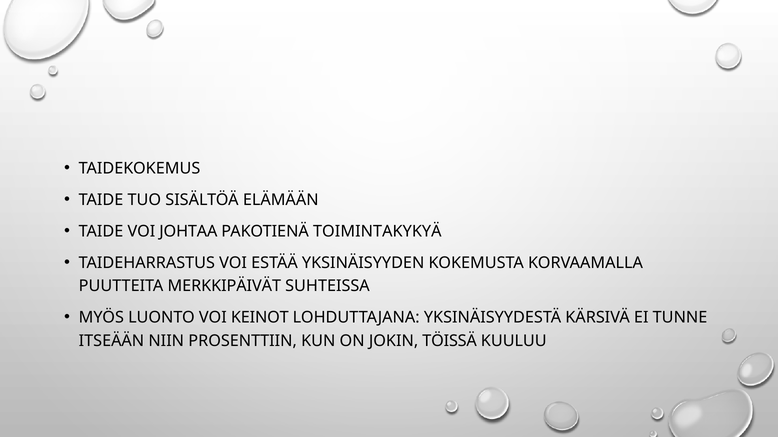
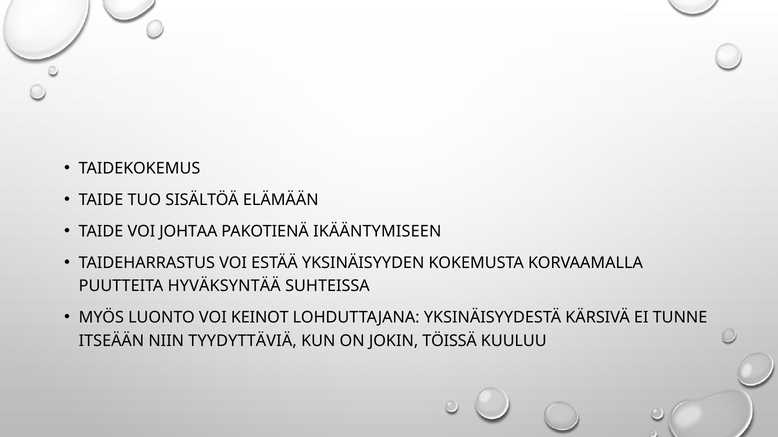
TOIMINTAKYKYÄ: TOIMINTAKYKYÄ -> IKÄÄNTYMISEEN (377, 232)
MERKKIPÄIVÄT: MERKKIPÄIVÄT -> HYVÄKSYNTÄÄ (224, 286)
PROSENTTIIN: PROSENTTIIN -> TYYDYTTÄVIÄ (243, 341)
